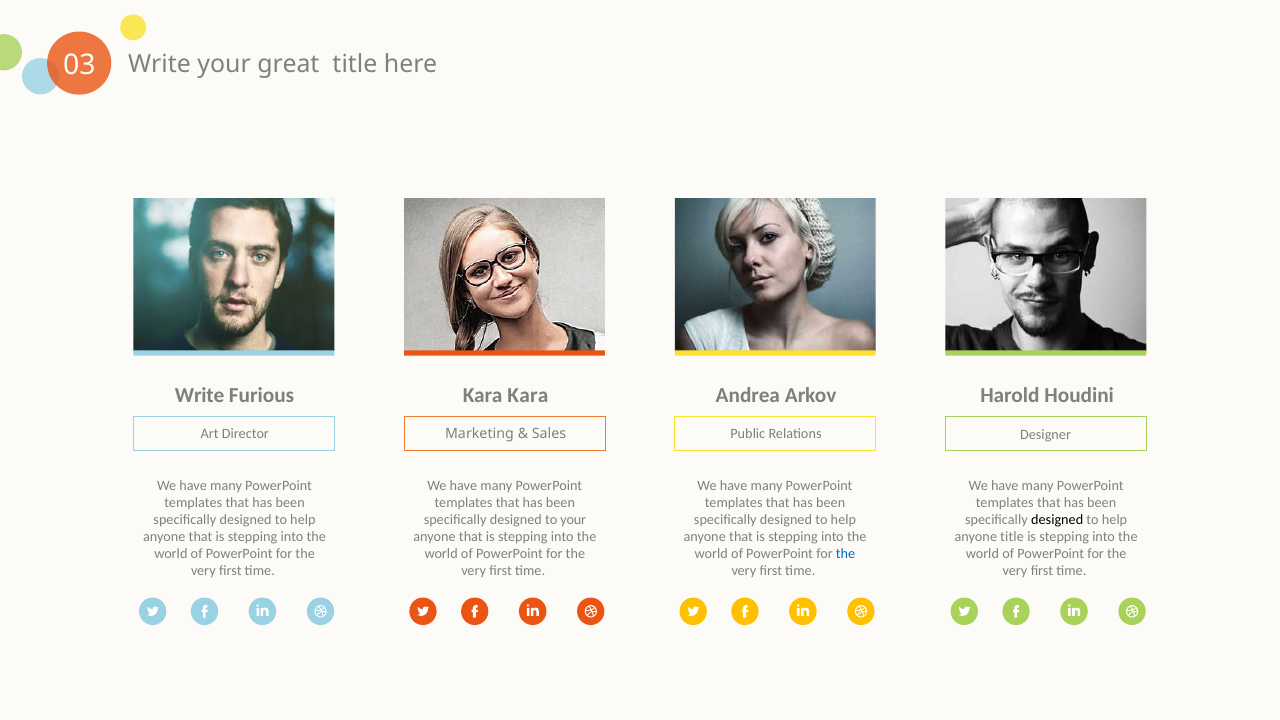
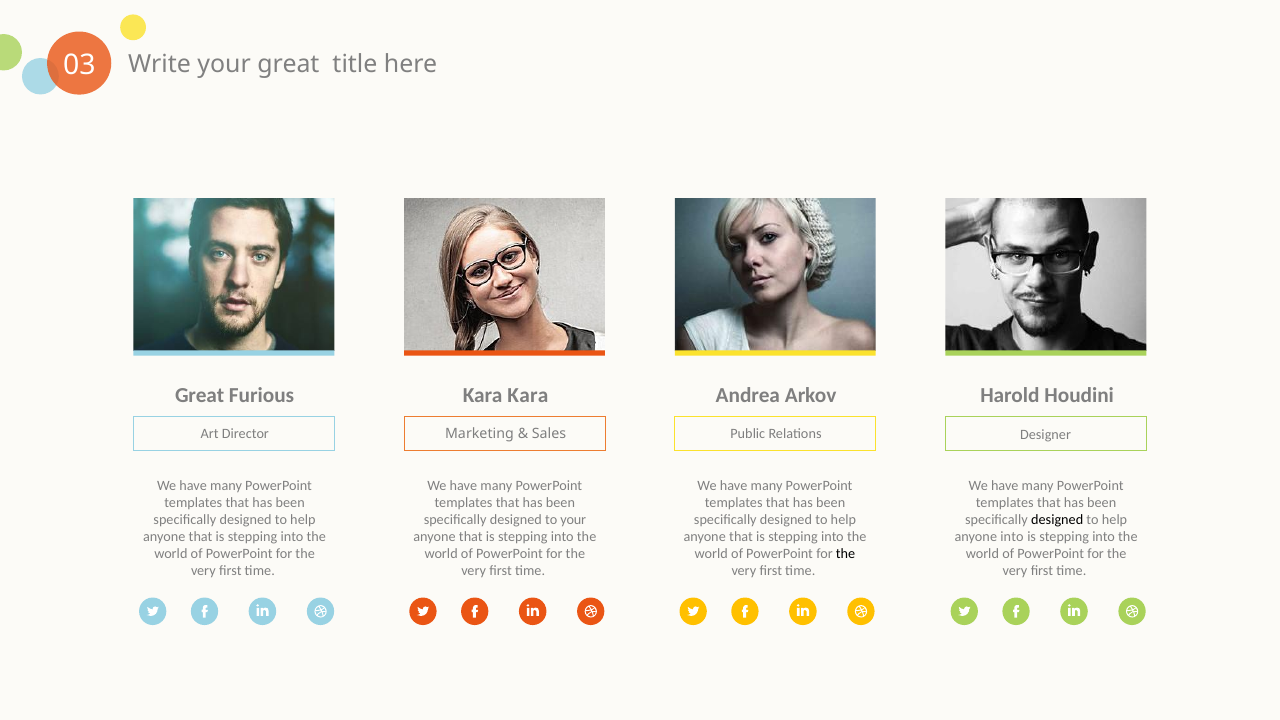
Write: Write -> Great (200, 395)
anyone title: title -> into (1012, 537)
the colour: blue -> black (846, 554)
